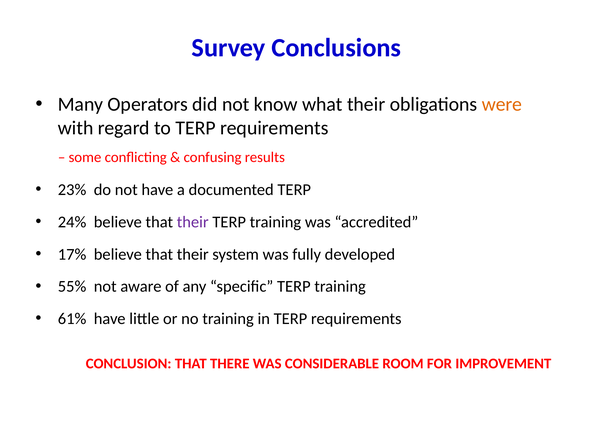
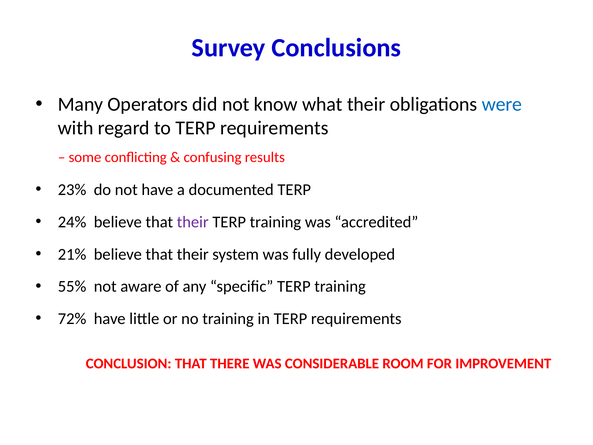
were colour: orange -> blue (502, 104)
17%: 17% -> 21% (72, 254)
61%: 61% -> 72% (72, 319)
